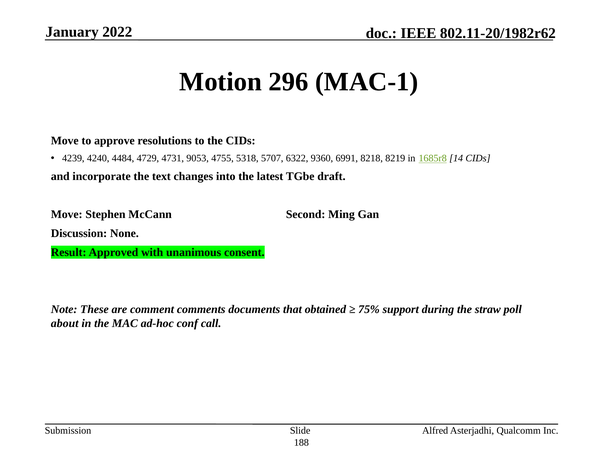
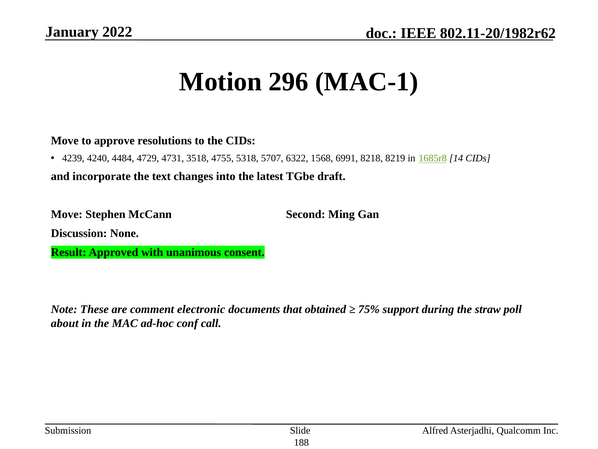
9053: 9053 -> 3518 (198, 158)
9360: 9360 -> 1568 (322, 158)
comments: comments -> electronic (201, 309)
